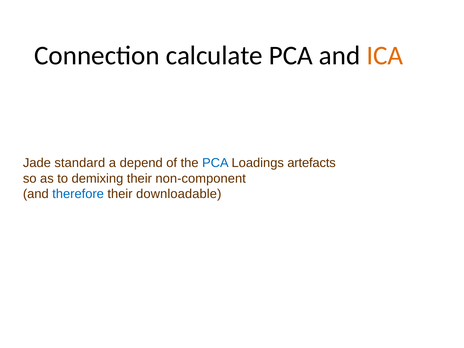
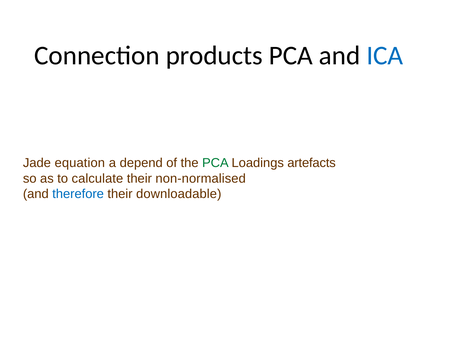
calculate: calculate -> products (214, 56)
ICA colour: orange -> blue (385, 56)
standard: standard -> equation (80, 163)
PCA colour: blue -> green (215, 163)
demixing: demixing -> calculate (97, 178)
non-component: non-component -> non-normalised (201, 178)
